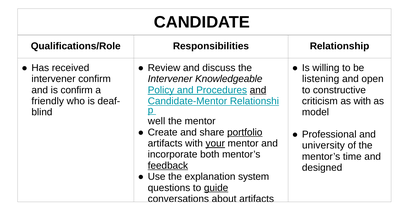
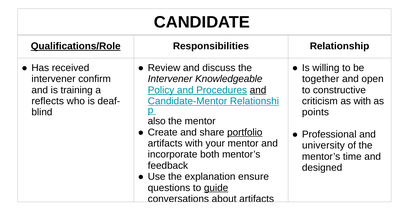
Qualifications/Role underline: none -> present (76, 46)
listening: listening -> together (321, 79)
is confirm: confirm -> training (77, 90)
friendly: friendly -> reflects (48, 101)
model: model -> points (315, 112)
well: well -> also (157, 121)
your underline: present -> none (215, 144)
feedback underline: present -> none (168, 166)
system: system -> ensure (254, 177)
